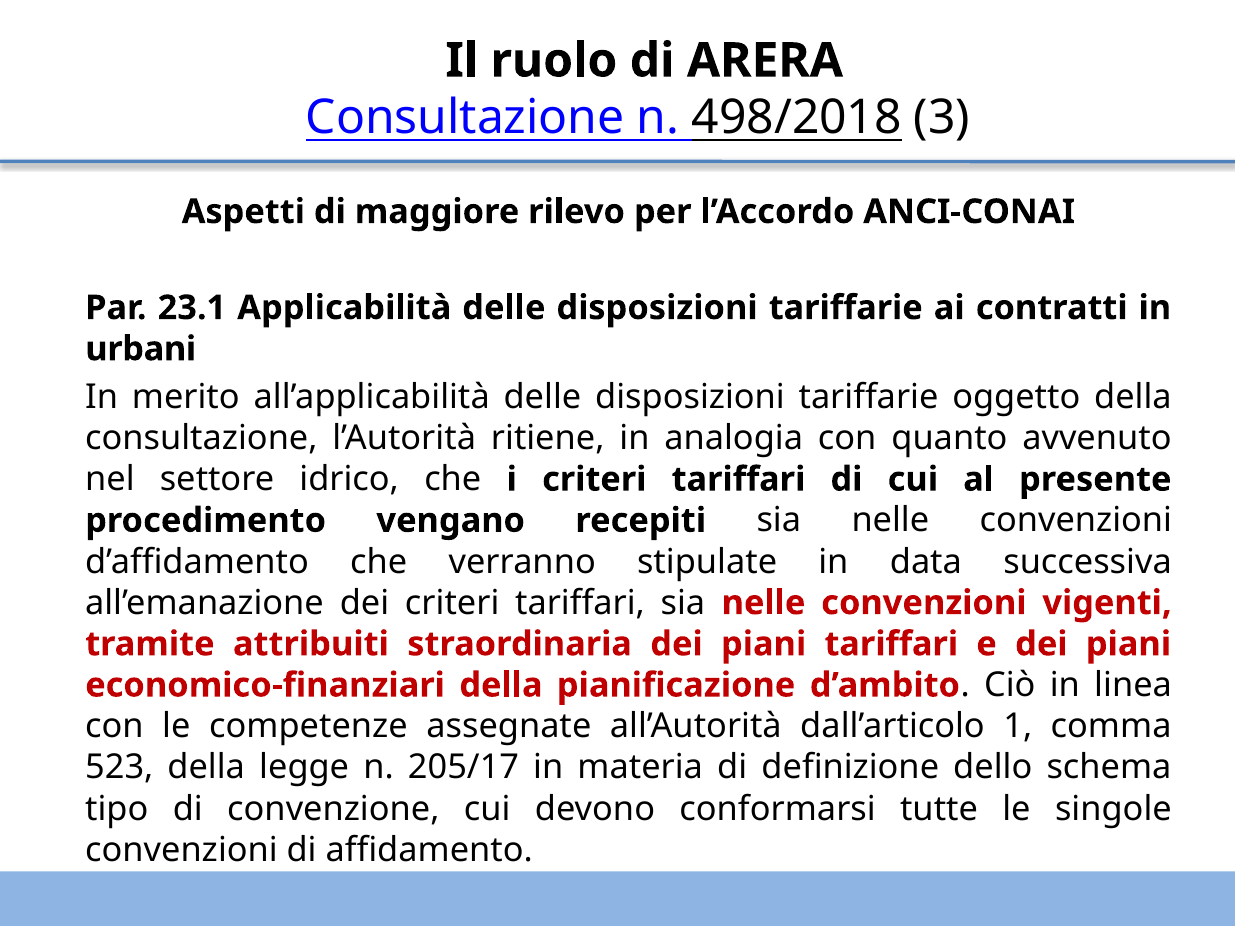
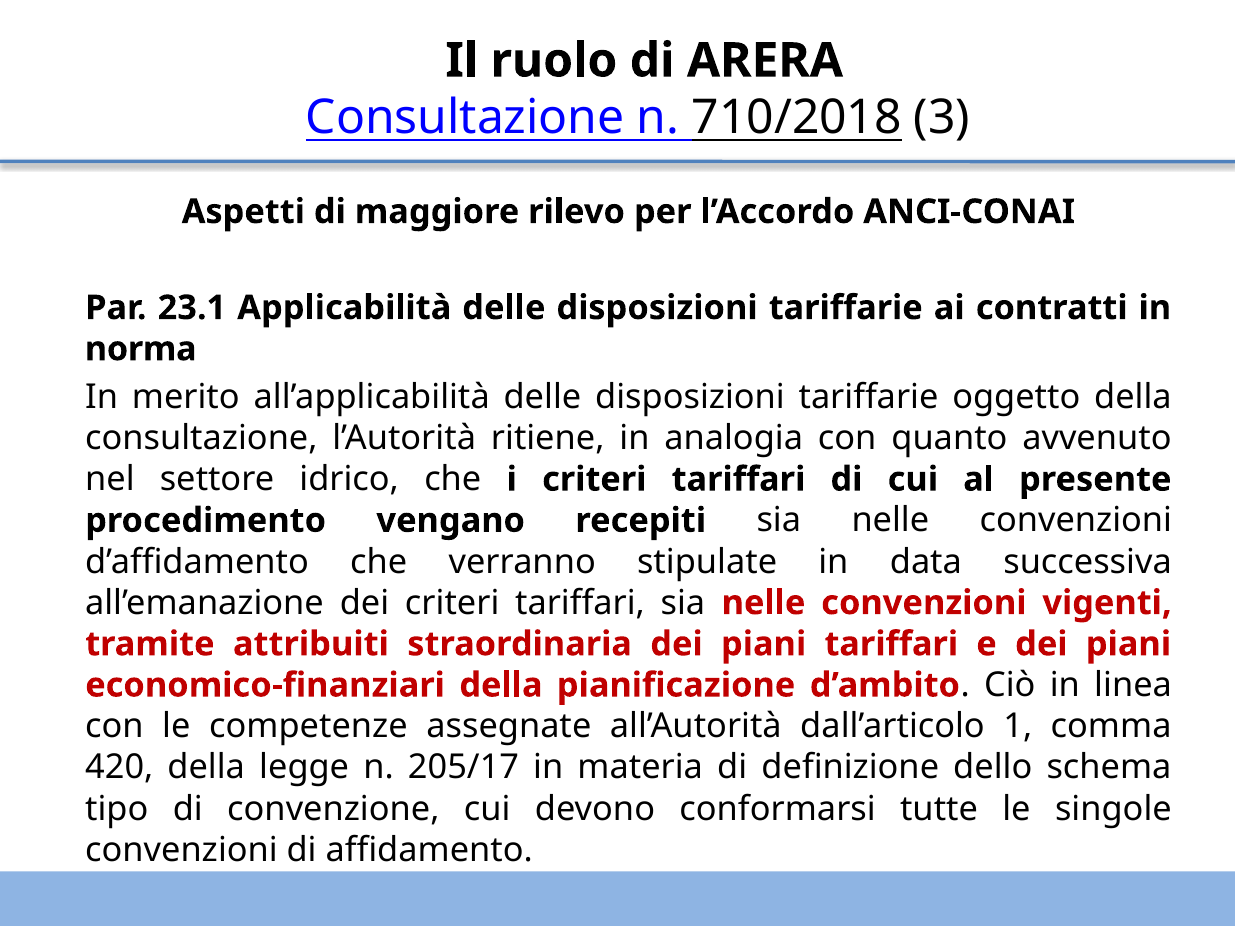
498/2018: 498/2018 -> 710/2018 (797, 118)
urbani: urbani -> norma (141, 349)
523: 523 -> 420 (119, 768)
